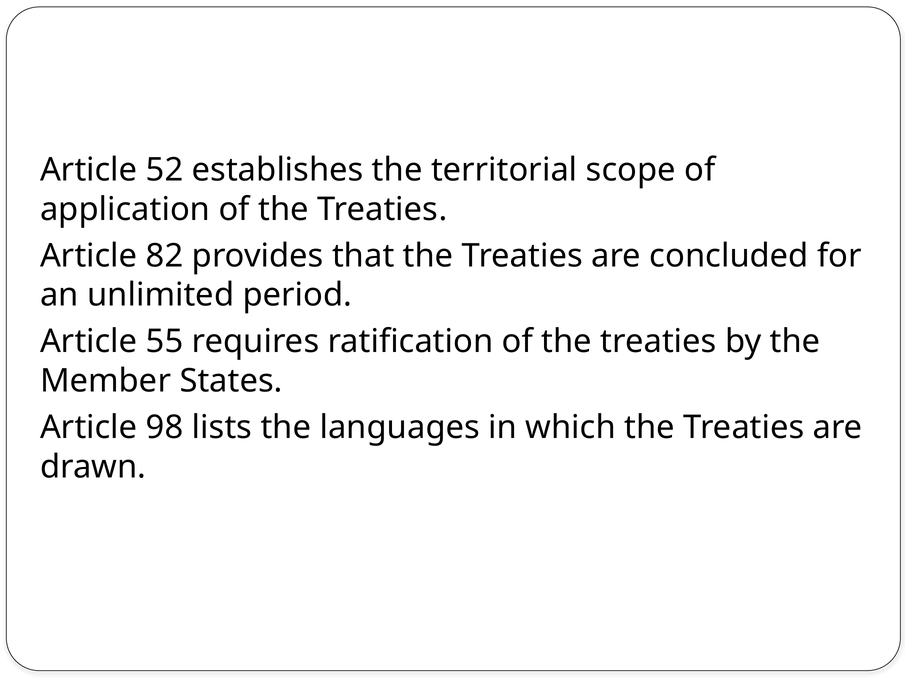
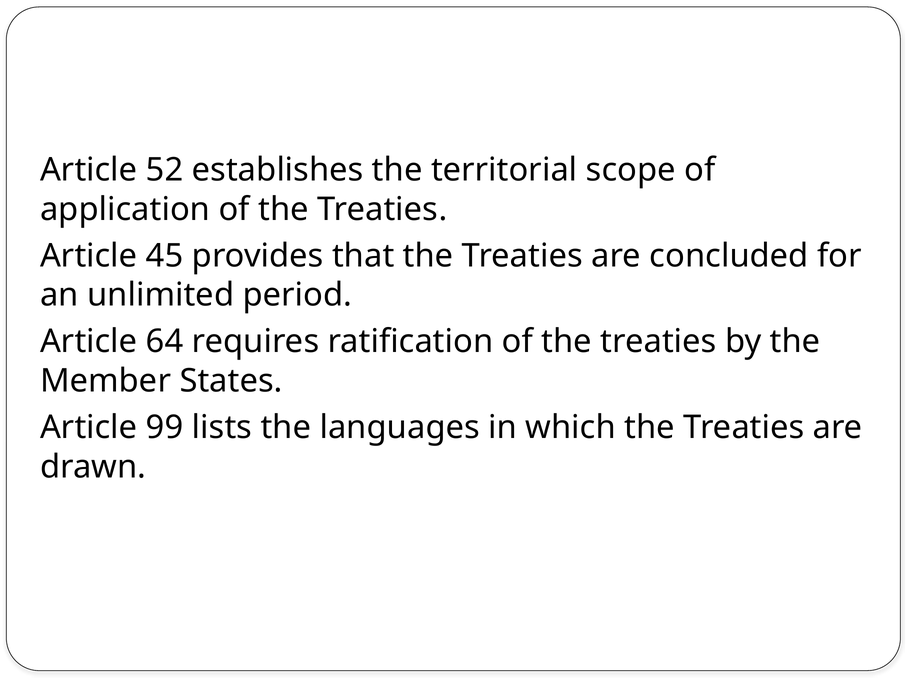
82: 82 -> 45 (165, 256)
55: 55 -> 64 (165, 342)
98: 98 -> 99 (165, 428)
